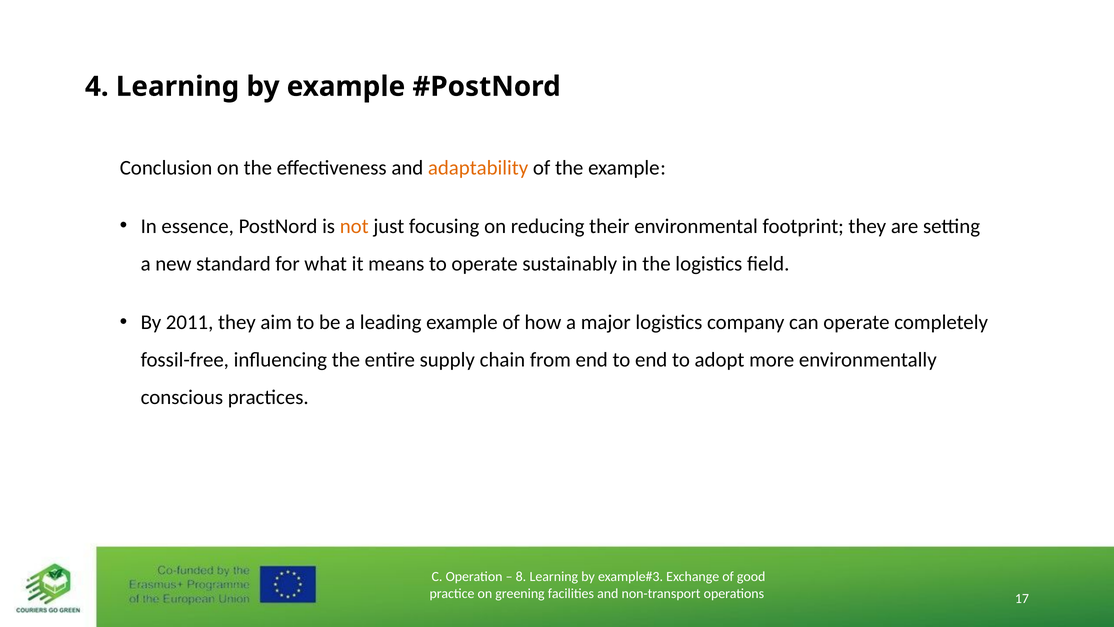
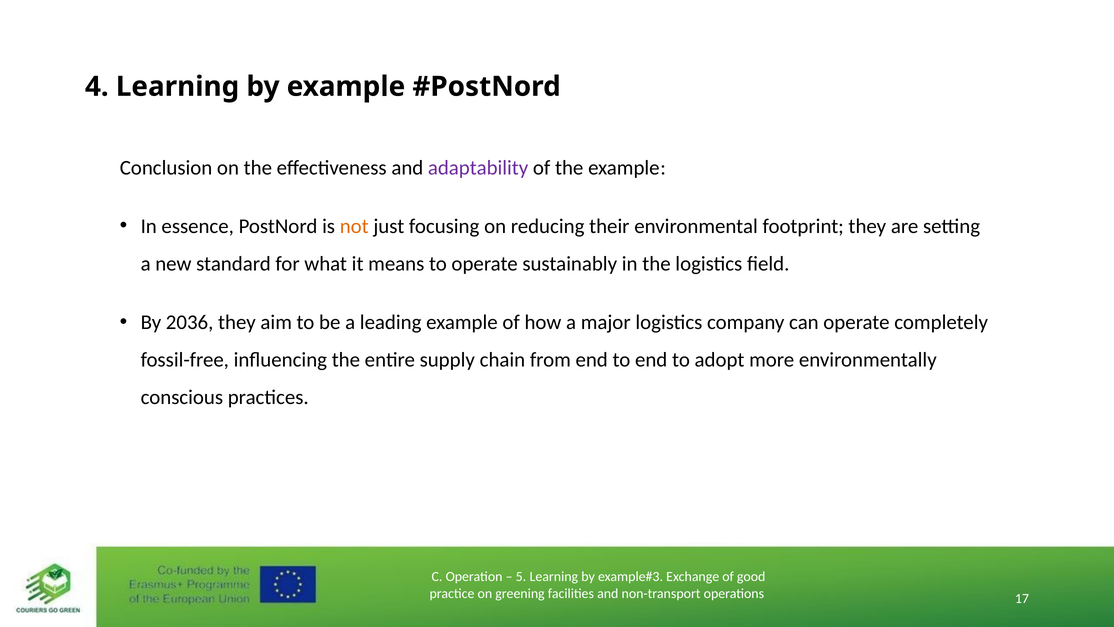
adaptability colour: orange -> purple (478, 168)
2011: 2011 -> 2036 (190, 322)
8: 8 -> 5 (521, 576)
